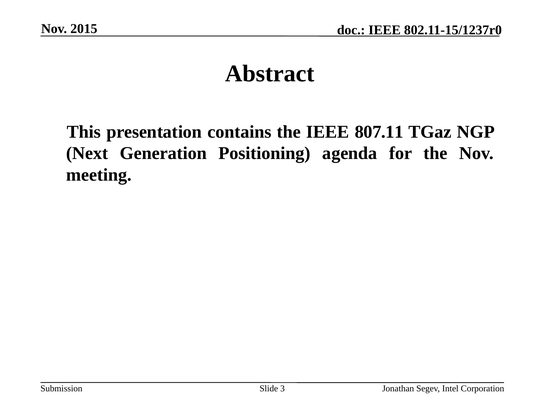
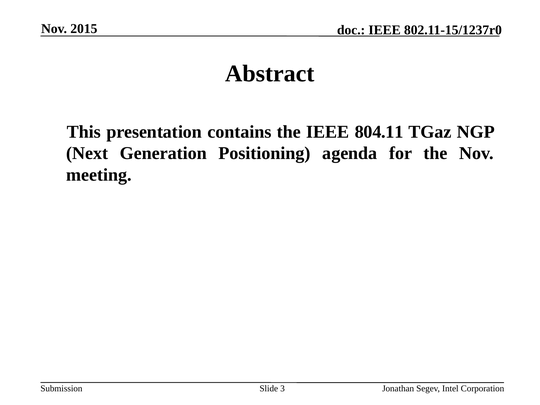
807.11: 807.11 -> 804.11 (379, 132)
